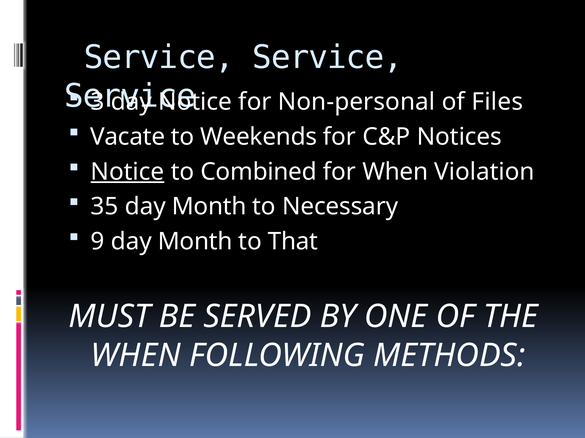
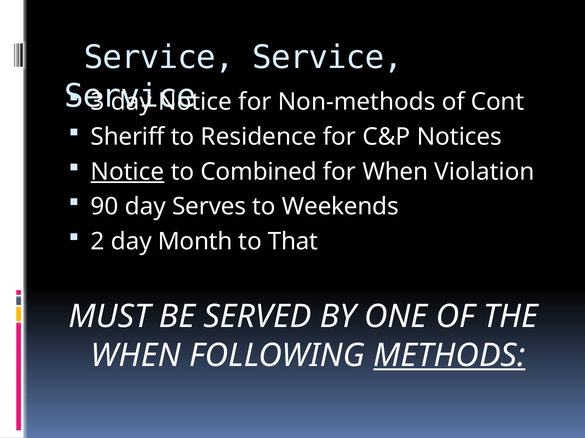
Non-personal: Non-personal -> Non-methods (357, 102)
Files: Files -> Cont (498, 102)
Vacate: Vacate -> Sheriff (128, 137)
Weekends: Weekends -> Residence (259, 137)
35: 35 -> 90 (105, 207)
Month: Month -> Serves (209, 207)
Necessary: Necessary -> Weekends (340, 207)
9: 9 -> 2 (98, 242)
METHODS underline: none -> present (449, 356)
